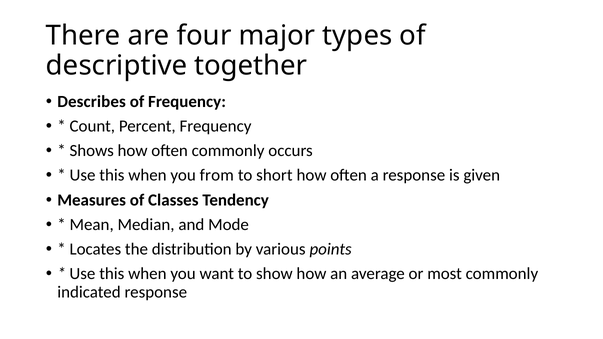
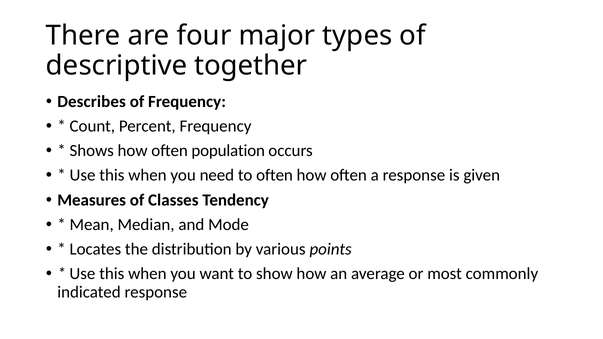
often commonly: commonly -> population (228, 151)
from: from -> need (217, 175)
to short: short -> often (275, 175)
